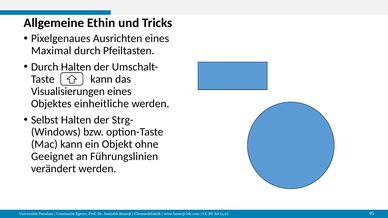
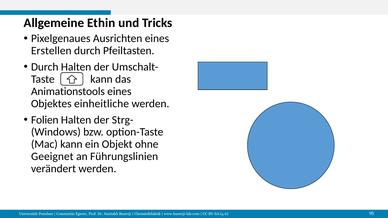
Maximal: Maximal -> Erstellen (51, 51)
Visualisierungen: Visualisierungen -> Animationstools (68, 91)
Selbst: Selbst -> Folien (45, 120)
